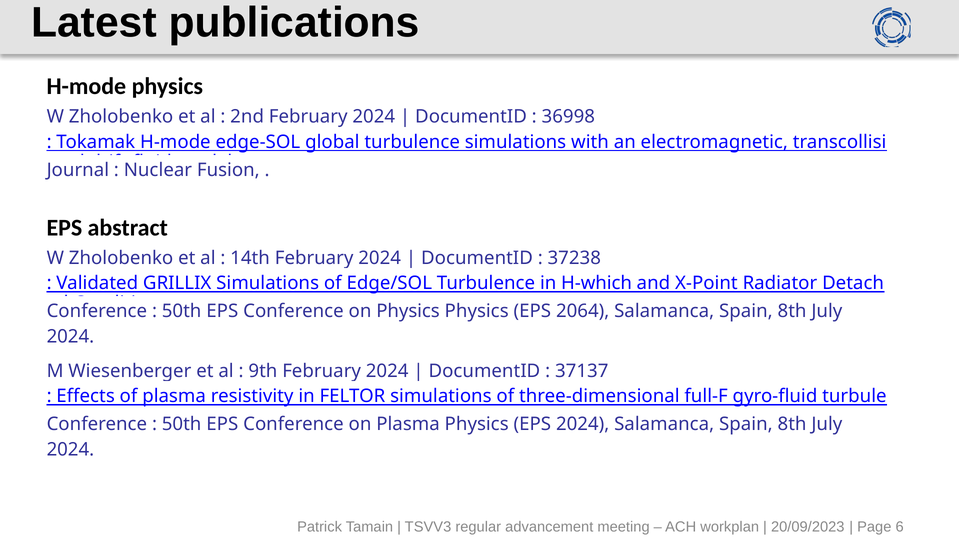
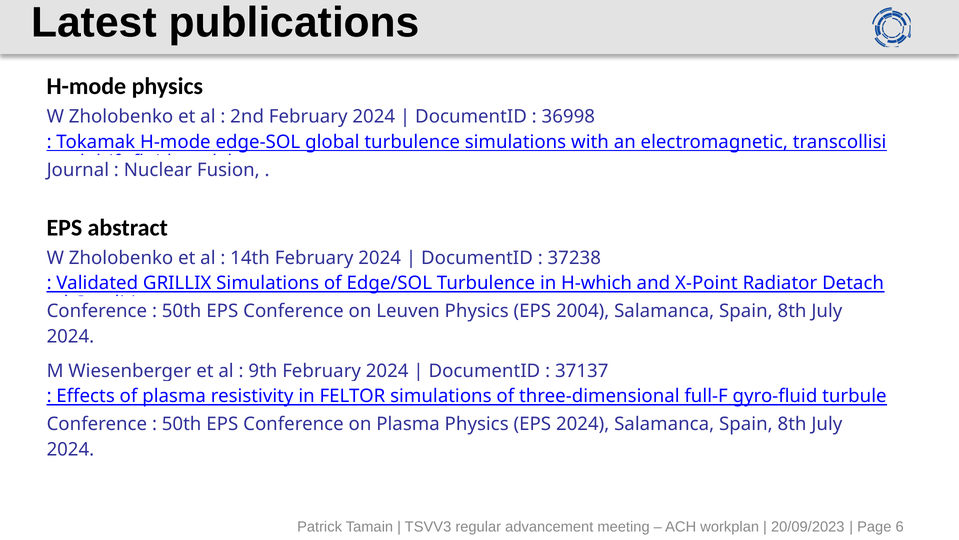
on Physics: Physics -> Leuven (408, 311)
2064: 2064 -> 2004 (583, 311)
